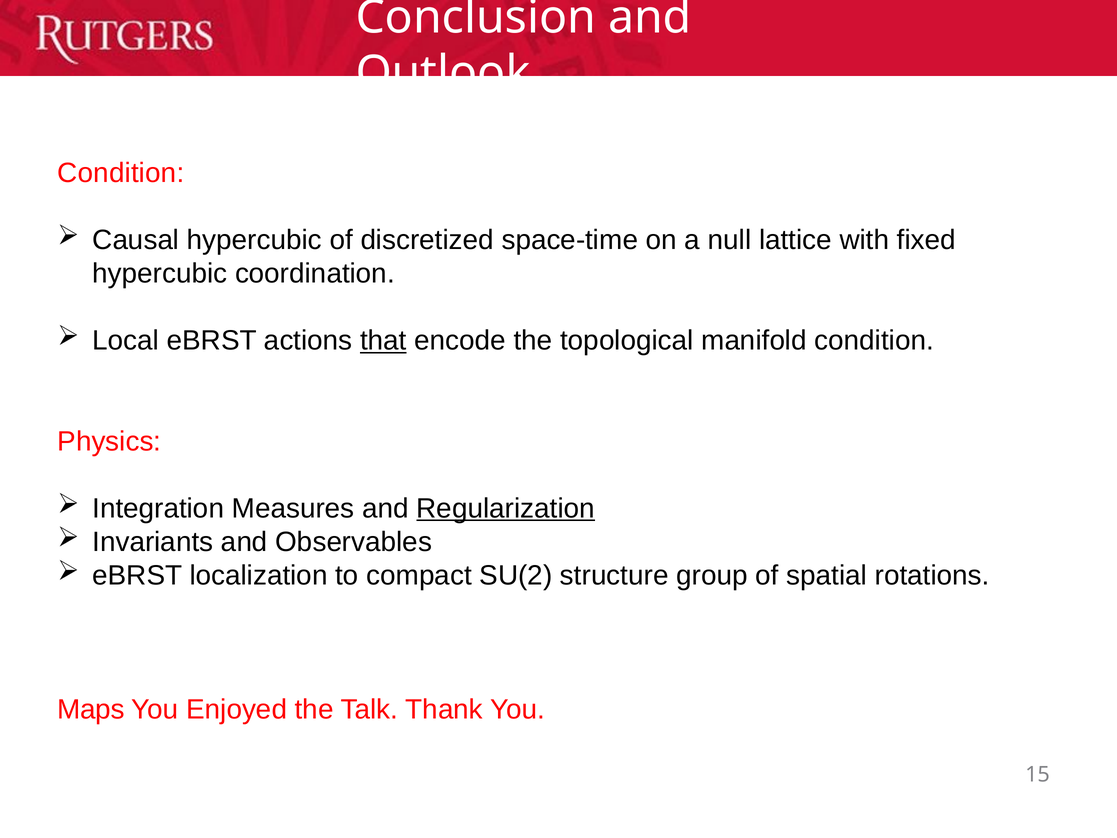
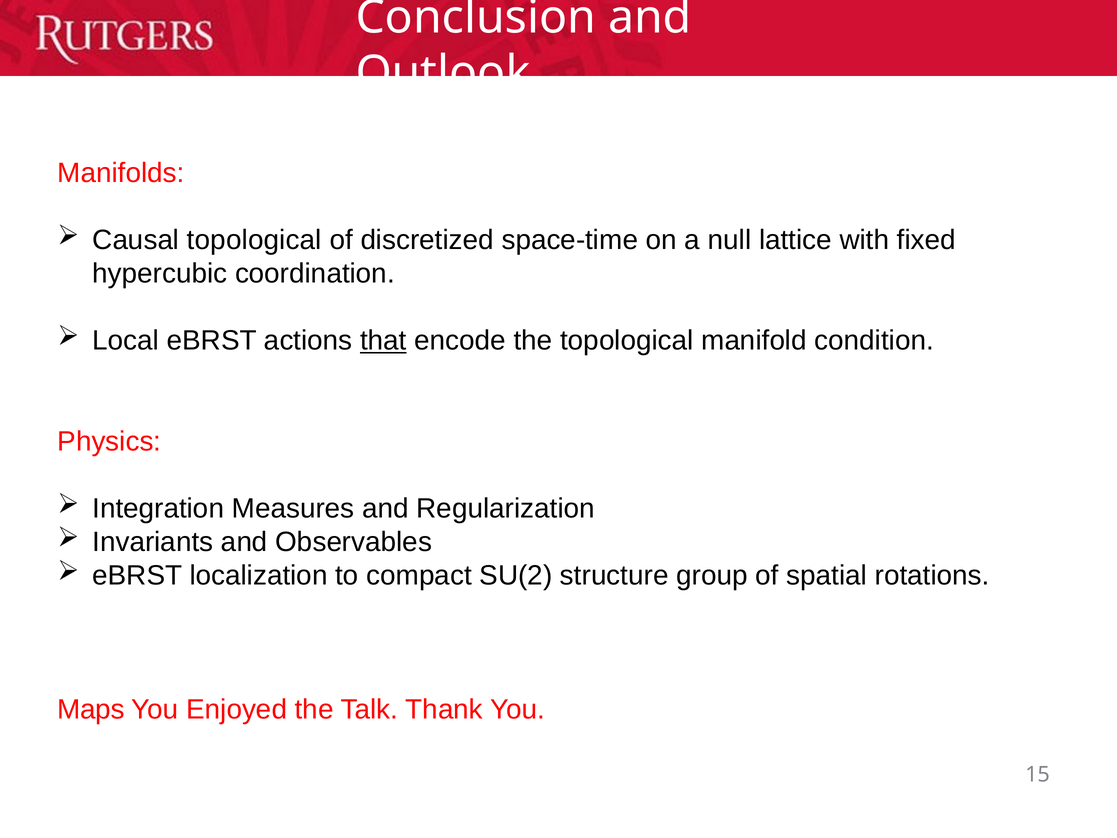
Condition: Condition -> Manifolds (121, 173)
Causal hypercubic: hypercubic -> topological (254, 240)
Regularization underline: present -> none (506, 508)
